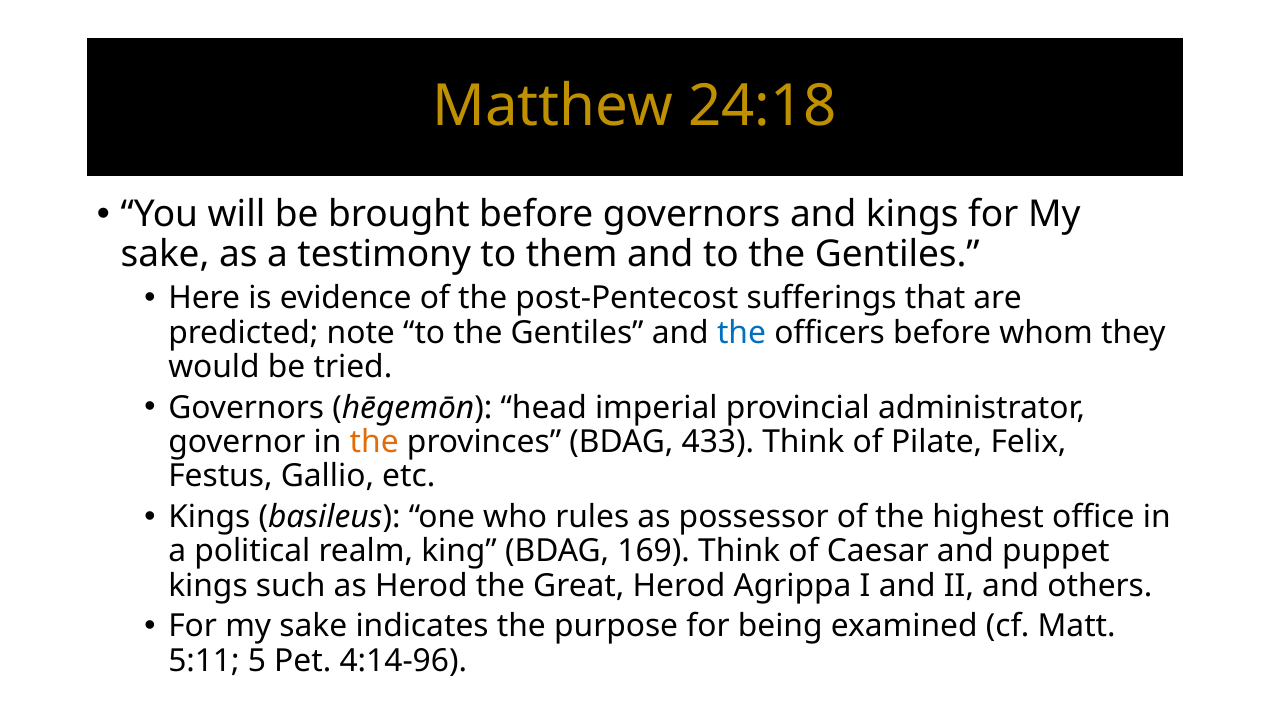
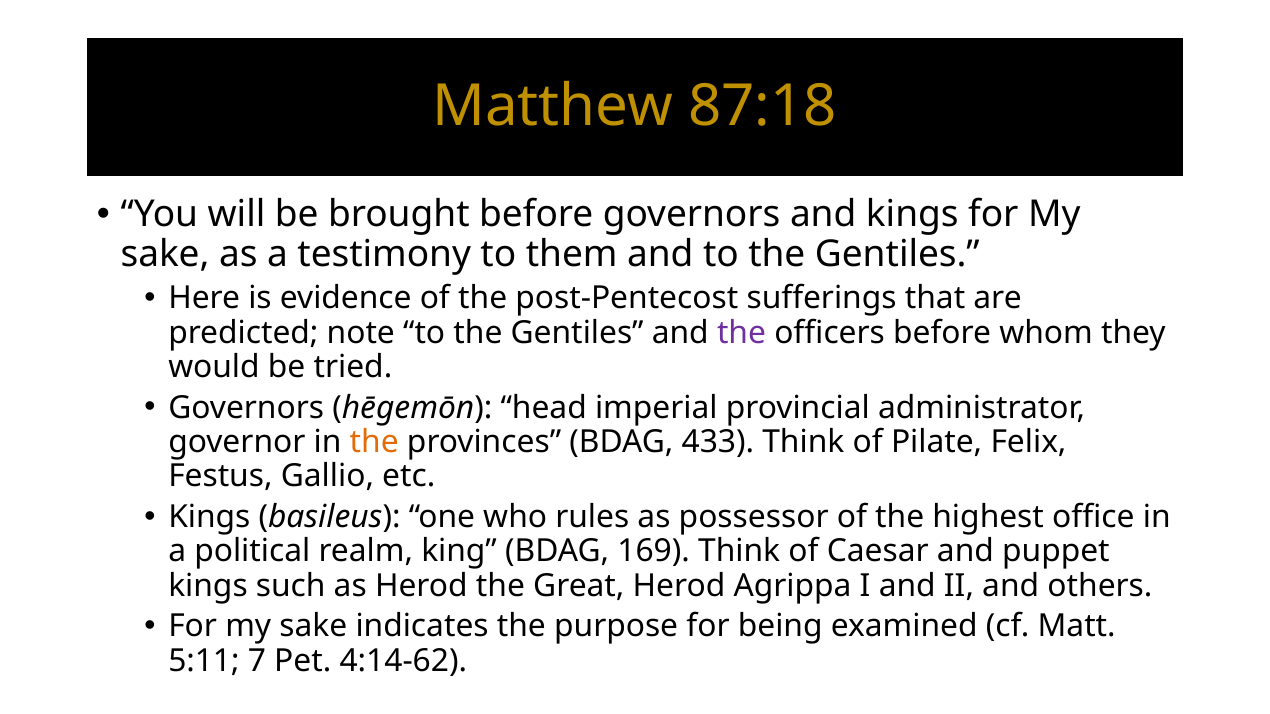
24:18: 24:18 -> 87:18 (763, 107)
the colour: blue -> purple (742, 333)
5: 5 -> 7 (257, 661)
4:14-96: 4:14-96 -> 4:14-62 (403, 661)
